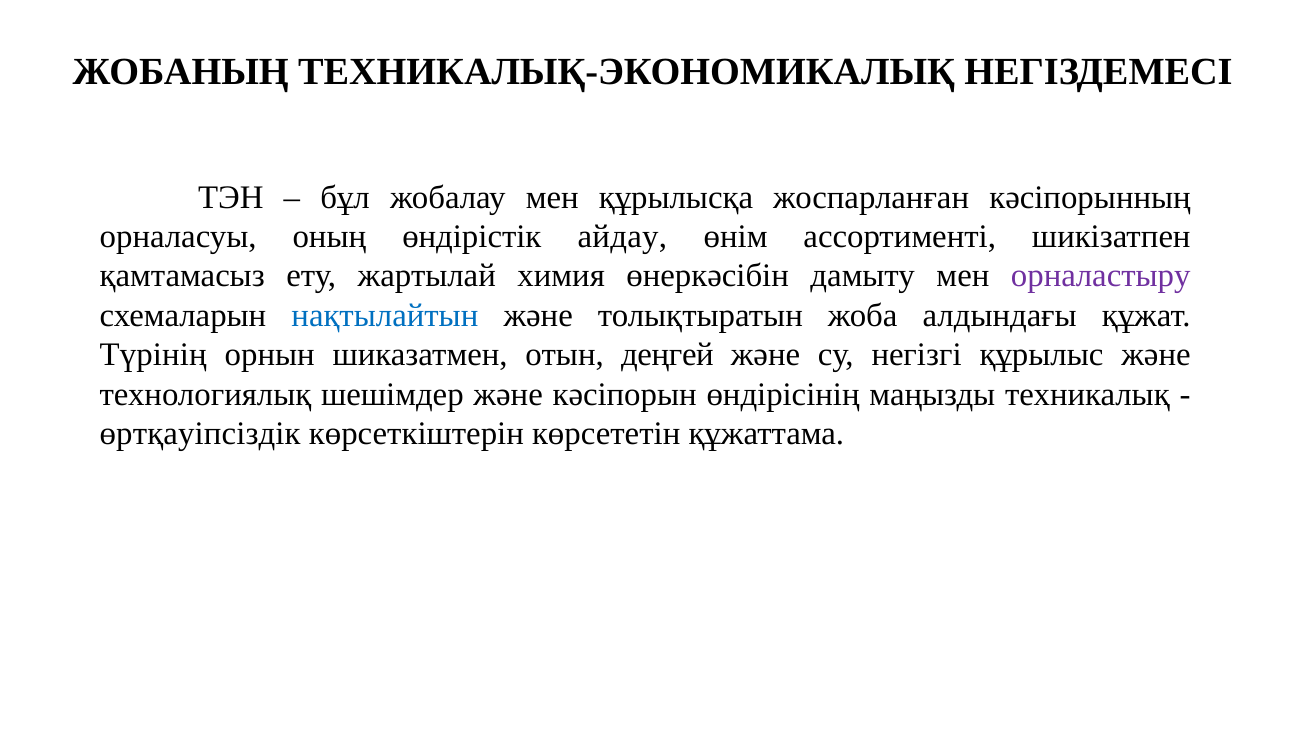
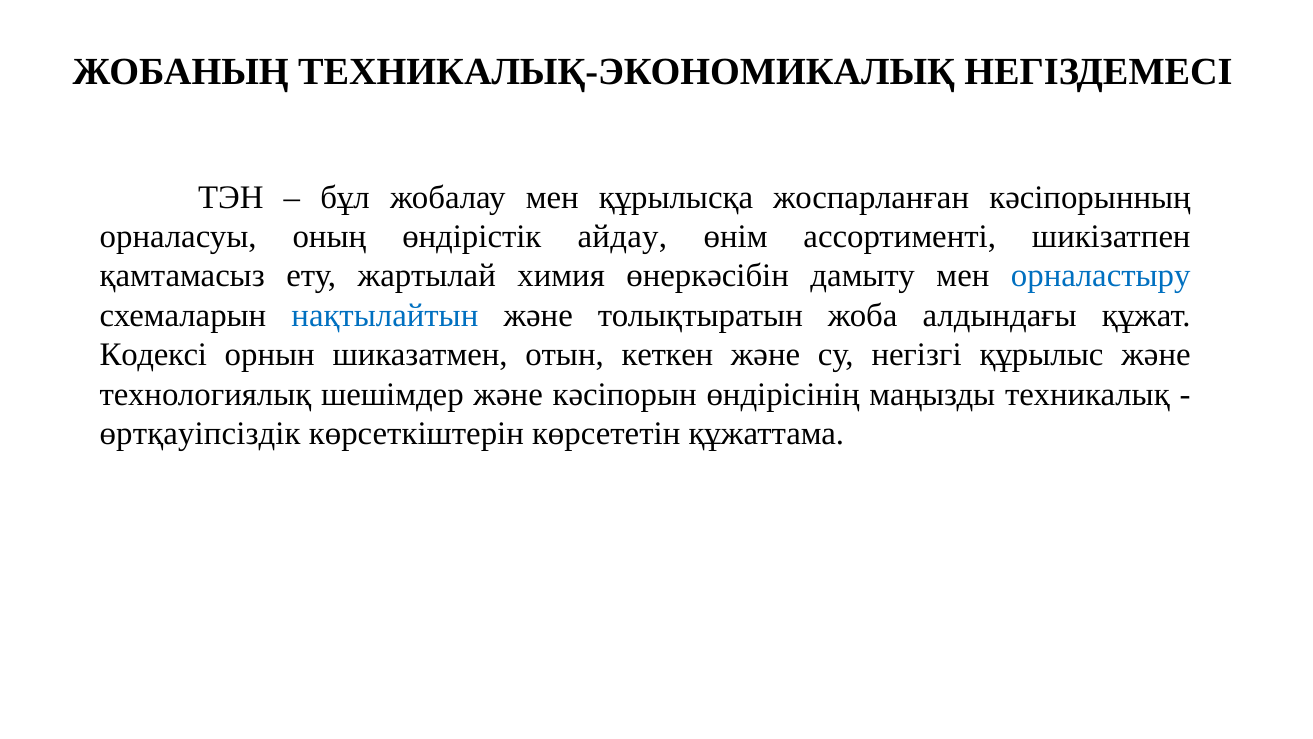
орналастыру colour: purple -> blue (1101, 276)
Түрінің: Түрінің -> Кодексі (153, 355)
деңгей: деңгей -> кеткен (667, 355)
